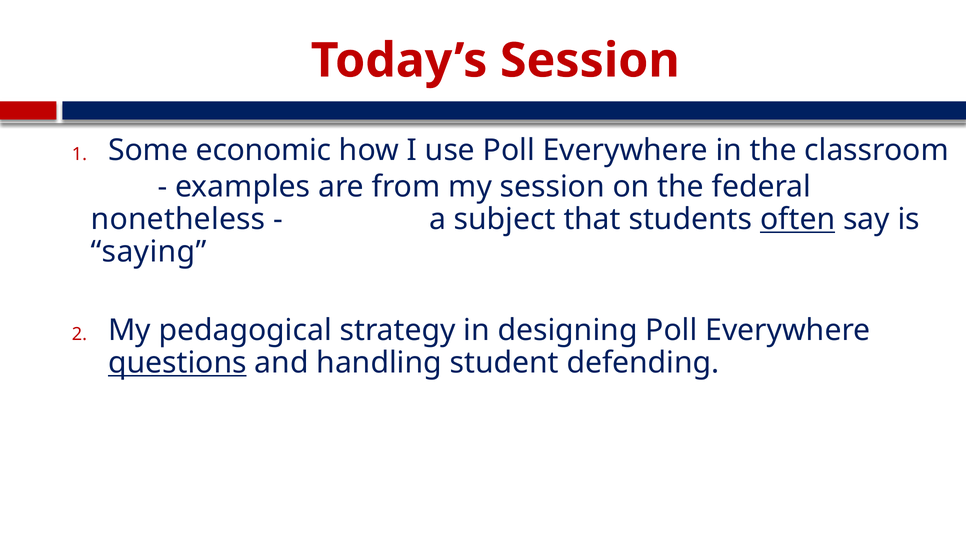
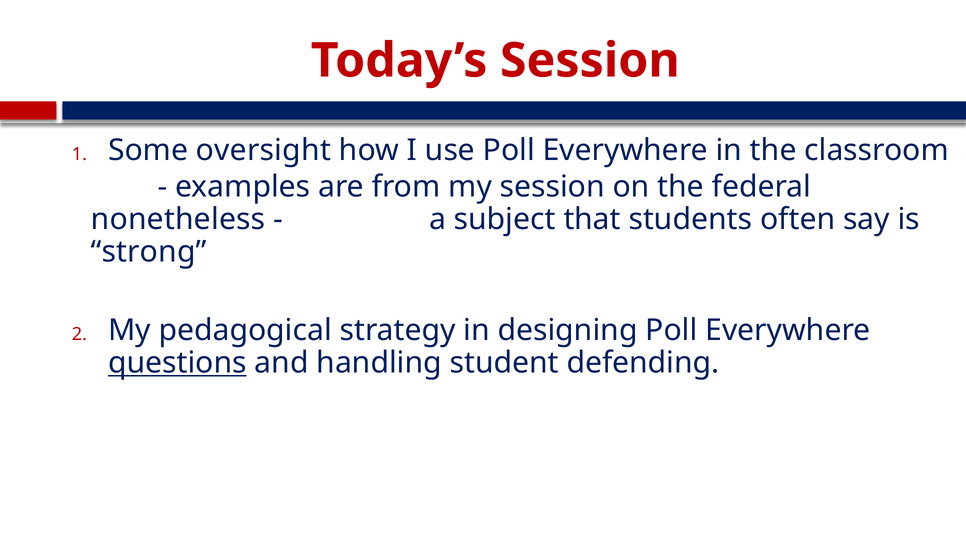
economic: economic -> oversight (263, 151)
often underline: present -> none (798, 220)
saying: saying -> strong (149, 252)
